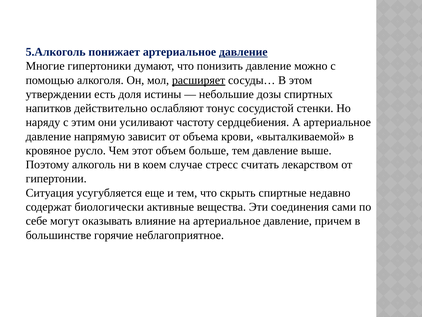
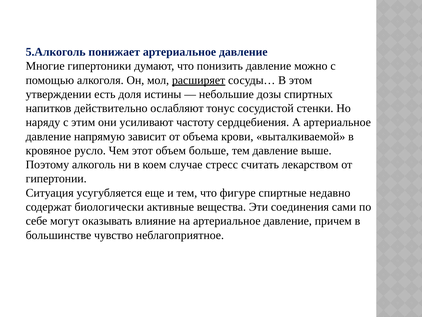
давление underline: present -> none (243, 52)
скрыть: скрыть -> фигуре (238, 193)
горячие: горячие -> чувство (114, 235)
